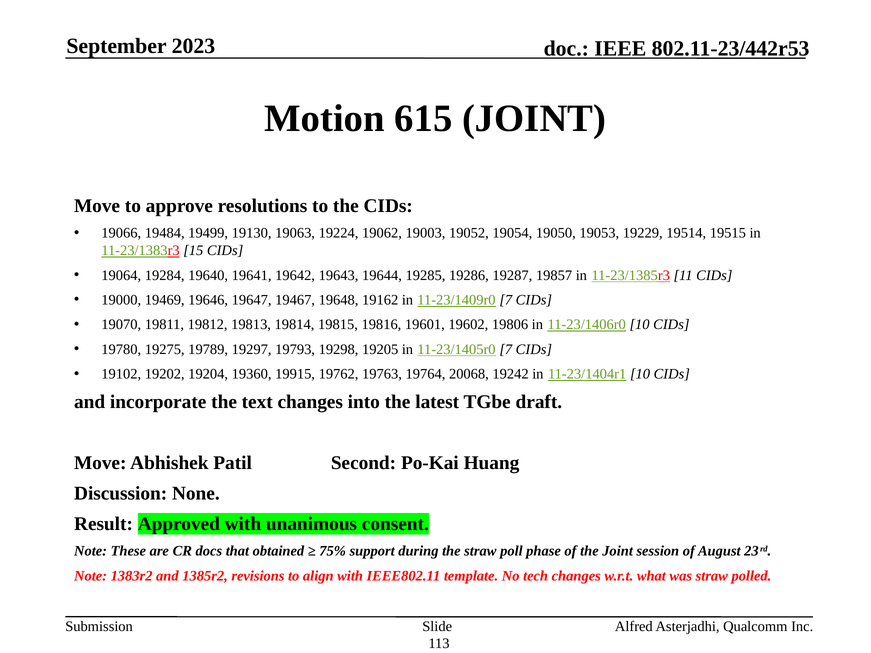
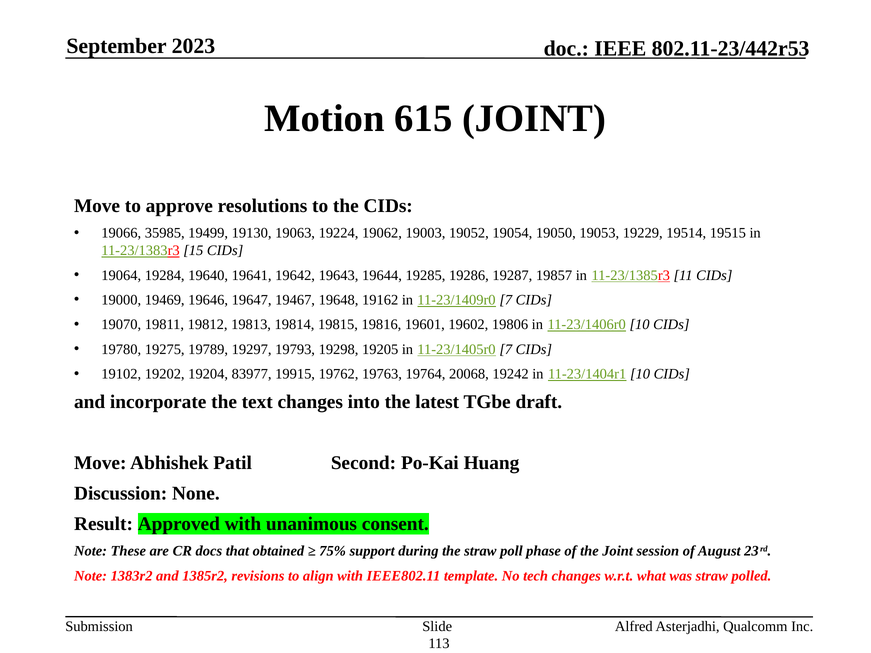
19484: 19484 -> 35985 (165, 233)
19360: 19360 -> 83977 (252, 374)
